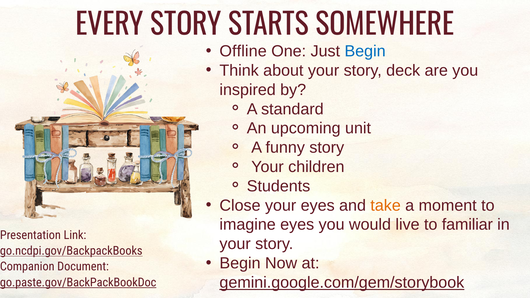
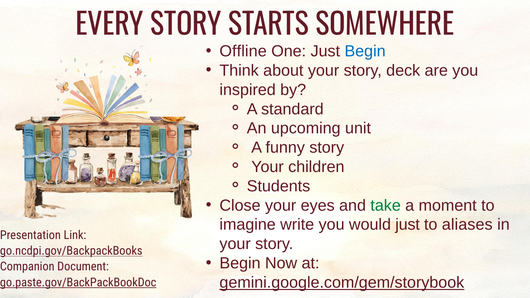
take colour: orange -> green (386, 205)
imagine eyes: eyes -> write (297, 225)
would live: live -> just (408, 225)
familiar: familiar -> aliases (467, 225)
